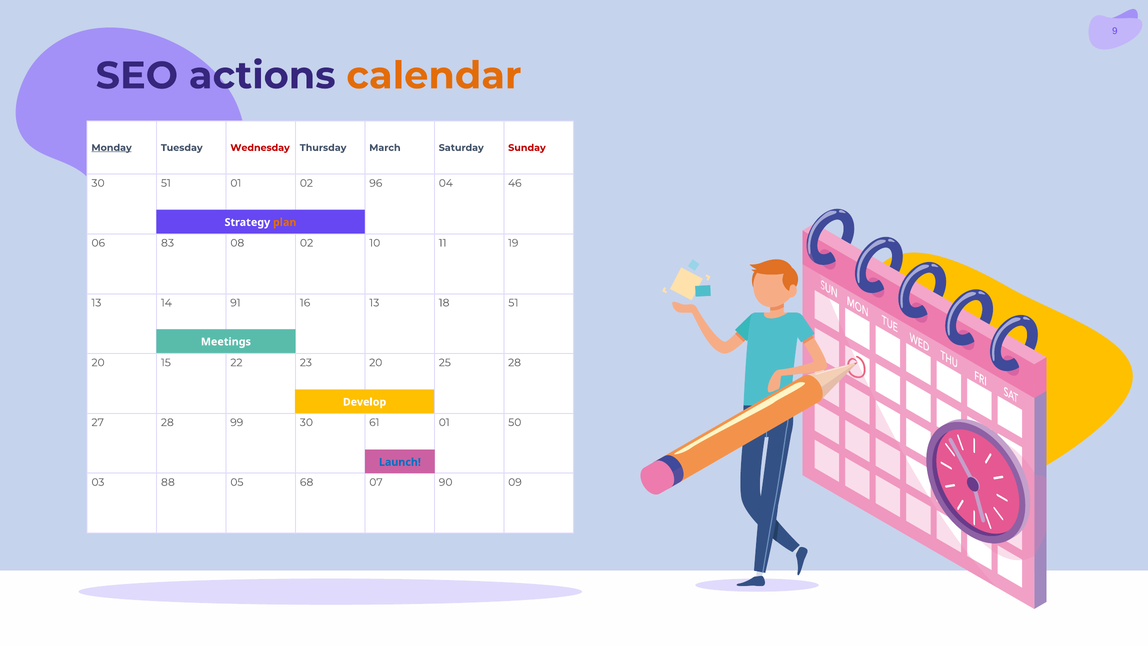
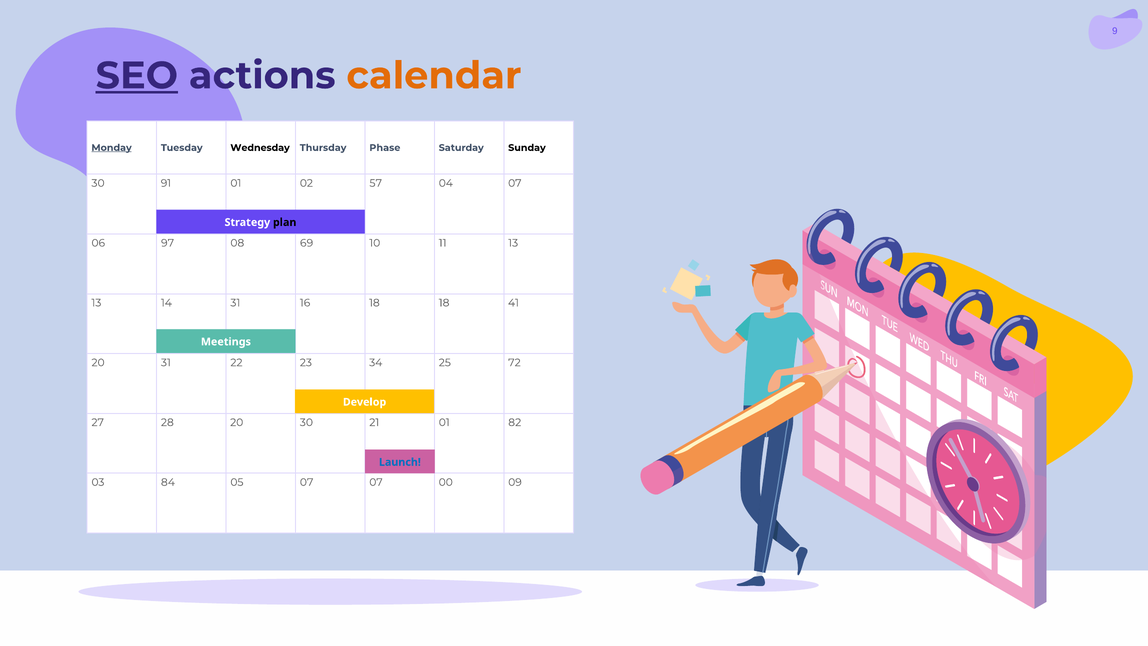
SEO underline: none -> present (137, 76)
Wednesday colour: red -> black (260, 148)
March: March -> Phase (385, 148)
Sunday colour: red -> black (527, 148)
30 51: 51 -> 91 (166, 183)
96: 96 -> 57 (376, 183)
04 46: 46 -> 07 (515, 183)
plan colour: orange -> black (285, 222)
83: 83 -> 97 (168, 243)
08 02: 02 -> 69 (307, 243)
11 19: 19 -> 13 (513, 243)
14 91: 91 -> 31 (235, 303)
16 13: 13 -> 18 (374, 303)
18 51: 51 -> 41 (513, 303)
20 15: 15 -> 31 (166, 362)
23 20: 20 -> 34 (376, 362)
25 28: 28 -> 72 (514, 362)
28 99: 99 -> 20 (237, 422)
61: 61 -> 21 (374, 422)
50: 50 -> 82 (515, 422)
88: 88 -> 84 (168, 482)
05 68: 68 -> 07 (307, 482)
90: 90 -> 00 (446, 482)
